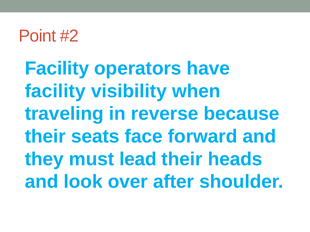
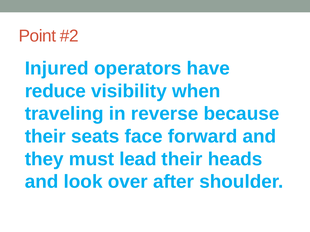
Facility: Facility -> Injured (57, 68)
facility: facility -> reduce (55, 91)
